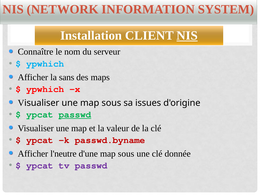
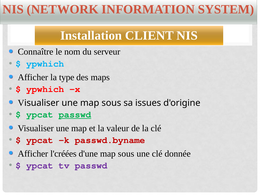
NIS underline: present -> none (187, 35)
sans: sans -> type (67, 77)
l'neutre: l'neutre -> l'créées (63, 154)
